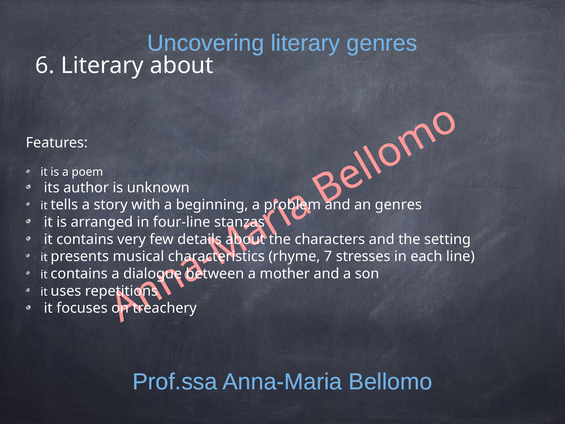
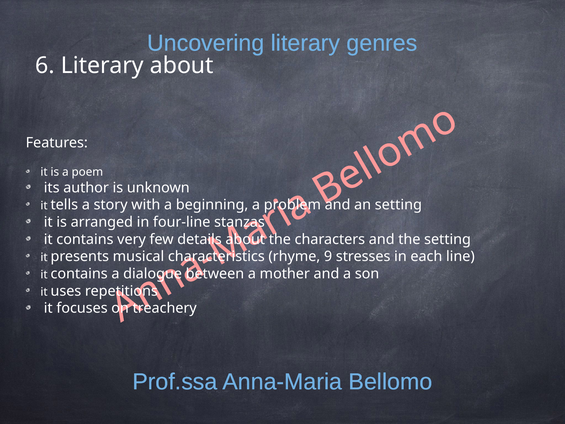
genres: genres -> setting (398, 205)
7: 7 -> 9 (328, 256)
